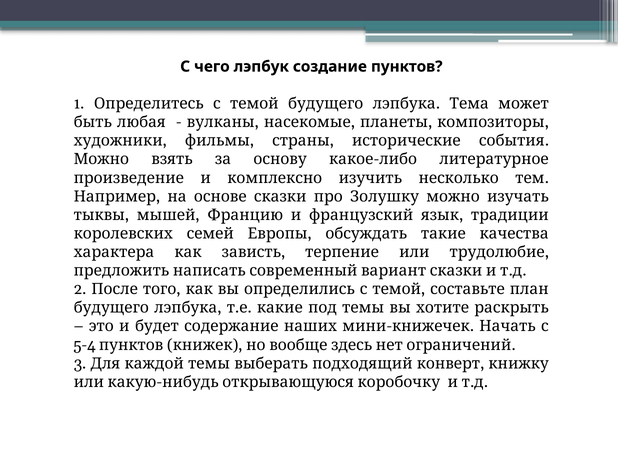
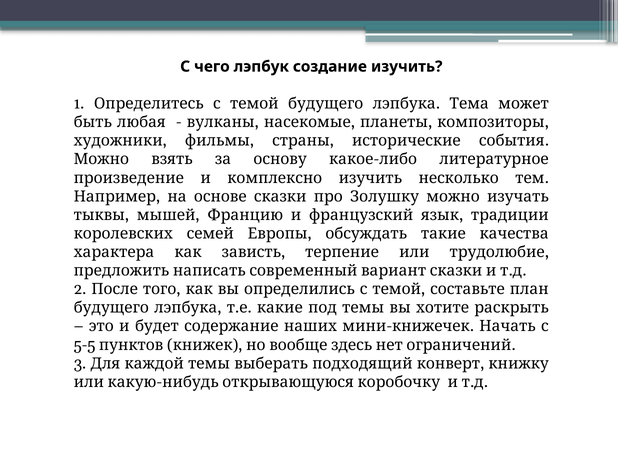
создание пунктов: пунктов -> изучить (407, 66)
5-4: 5-4 -> 5-5 (85, 345)
